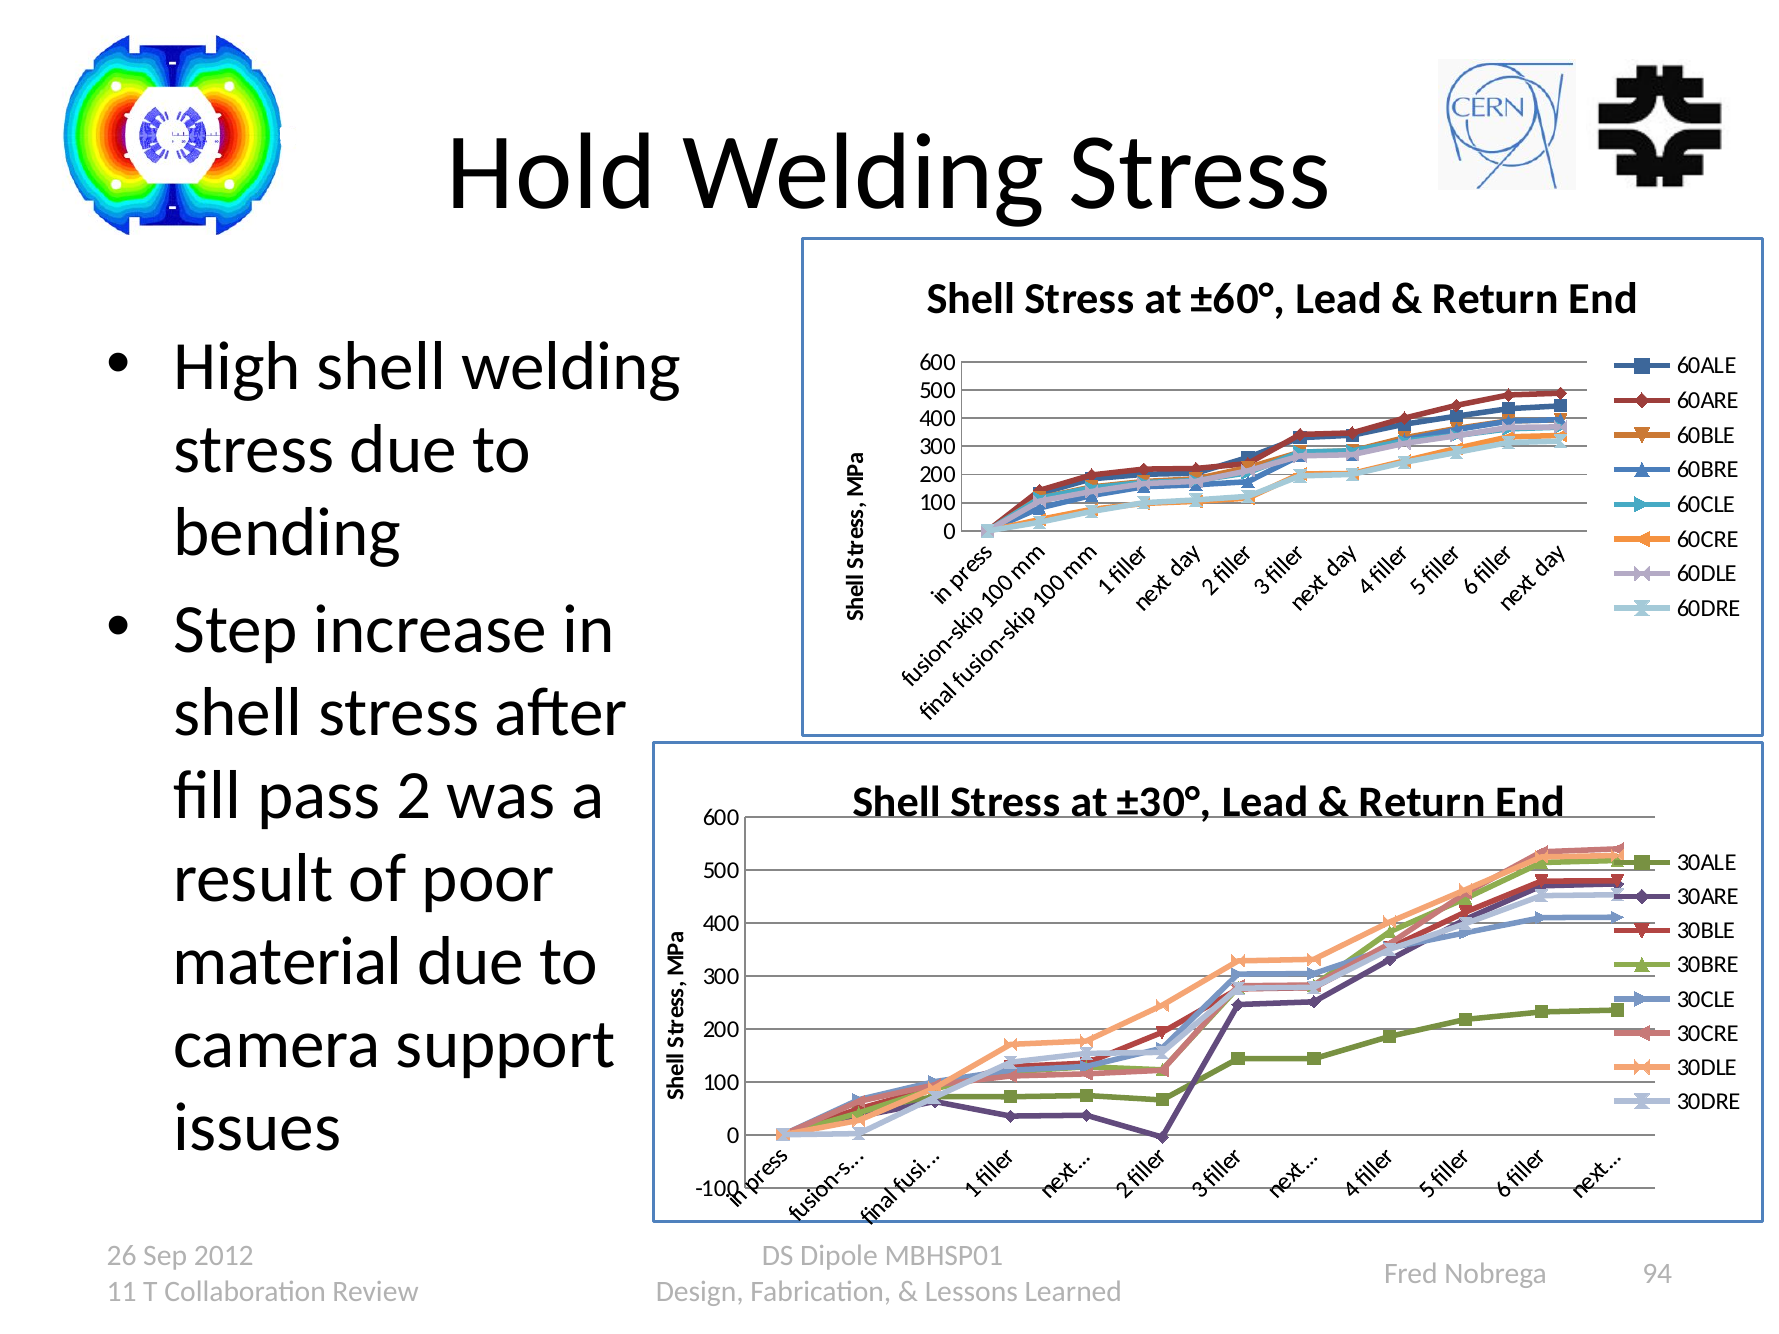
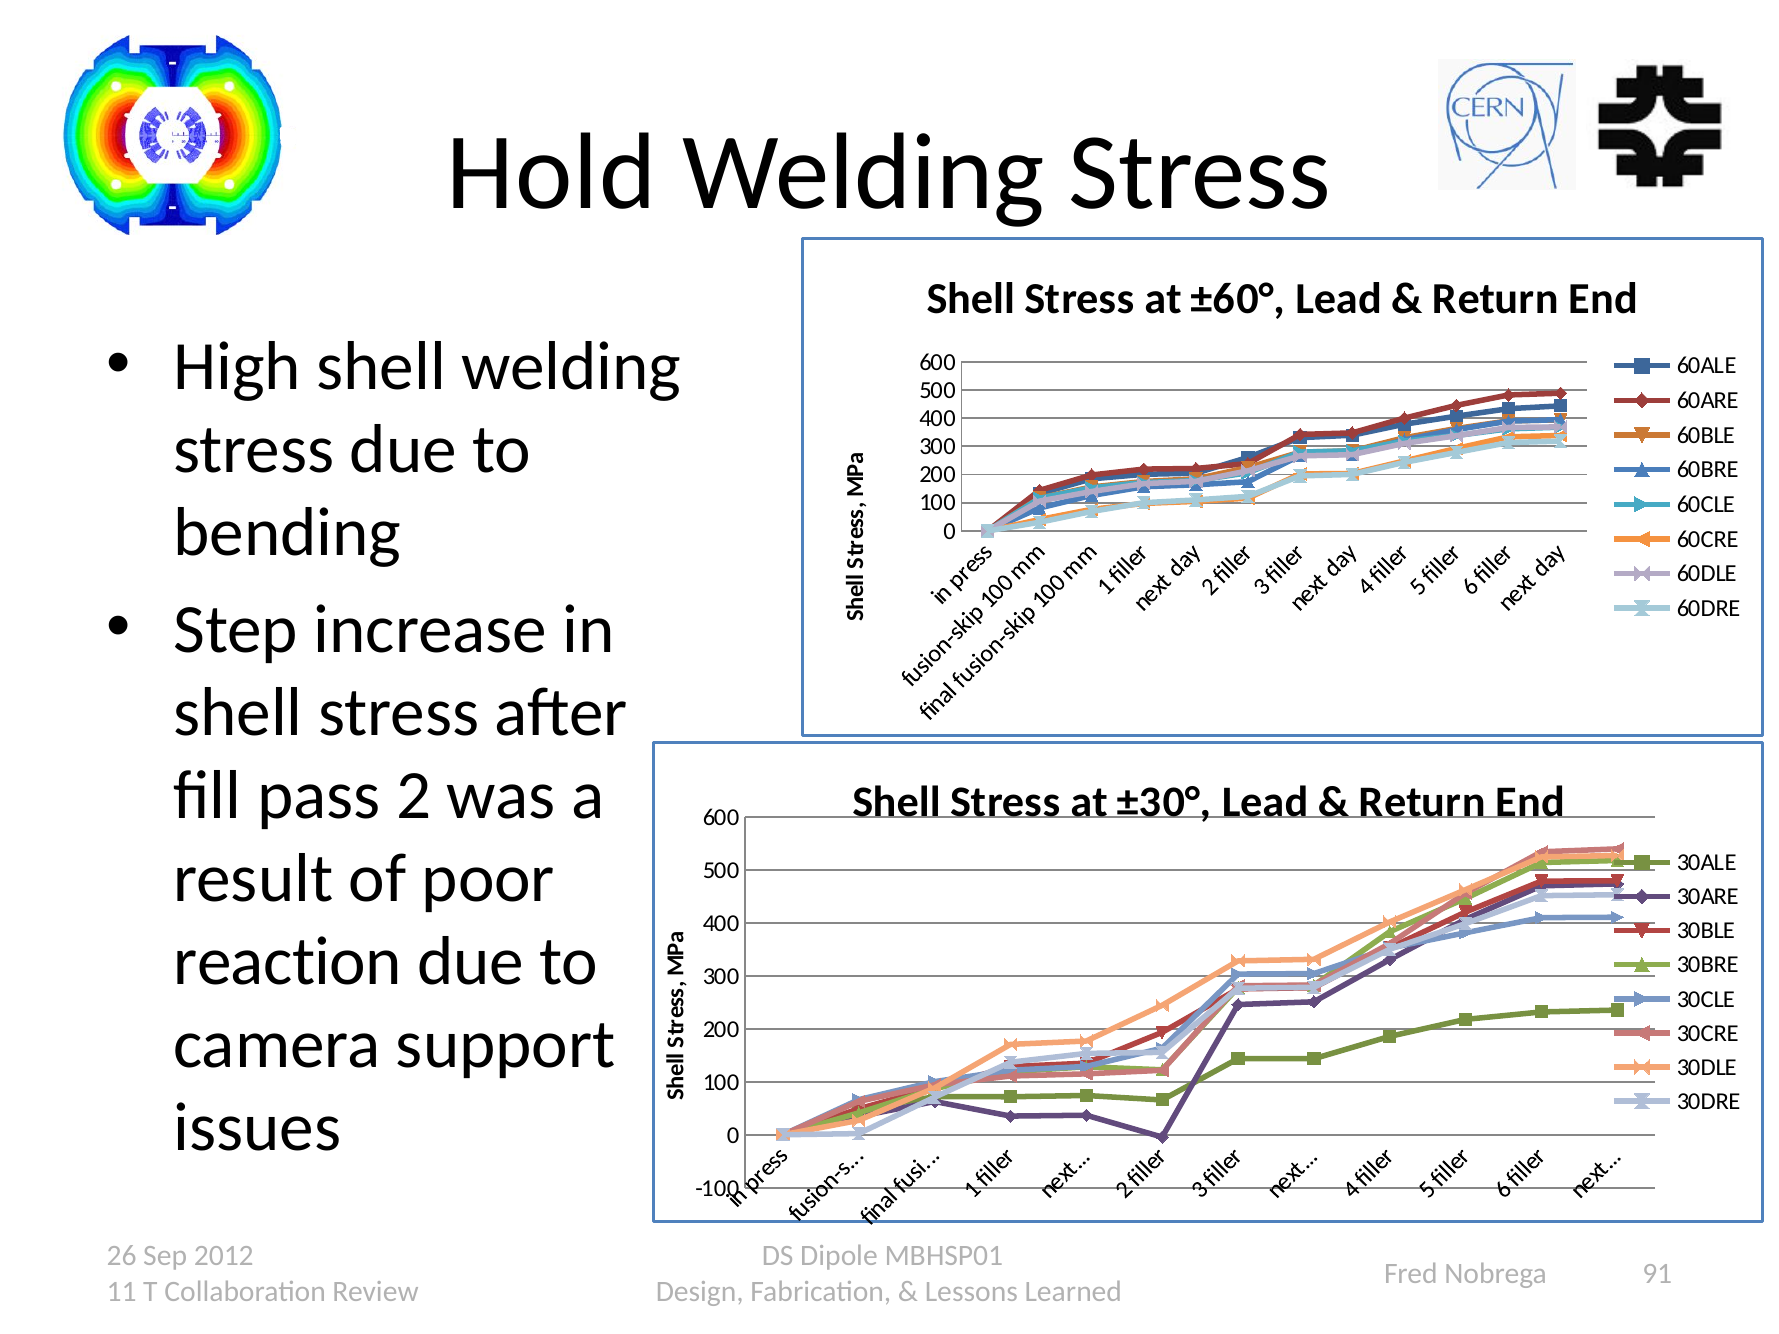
material: material -> reaction (288, 962)
94: 94 -> 91 (1657, 1274)
